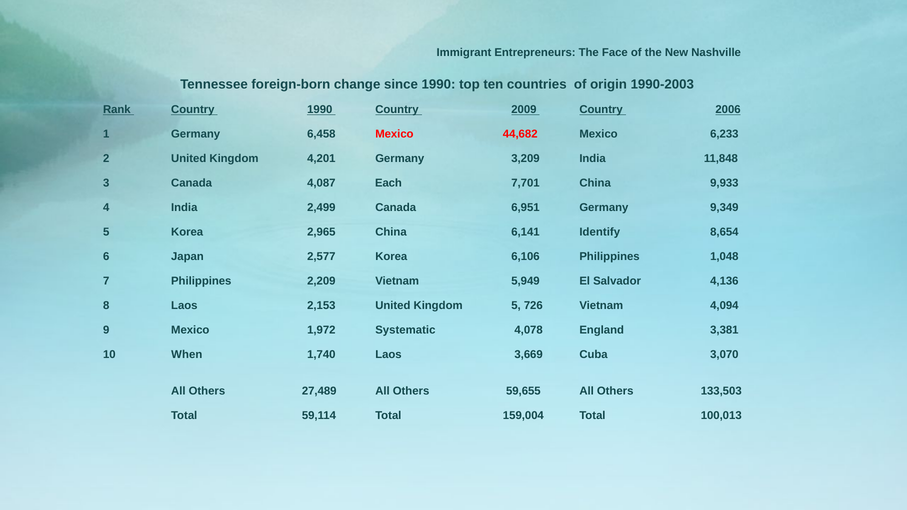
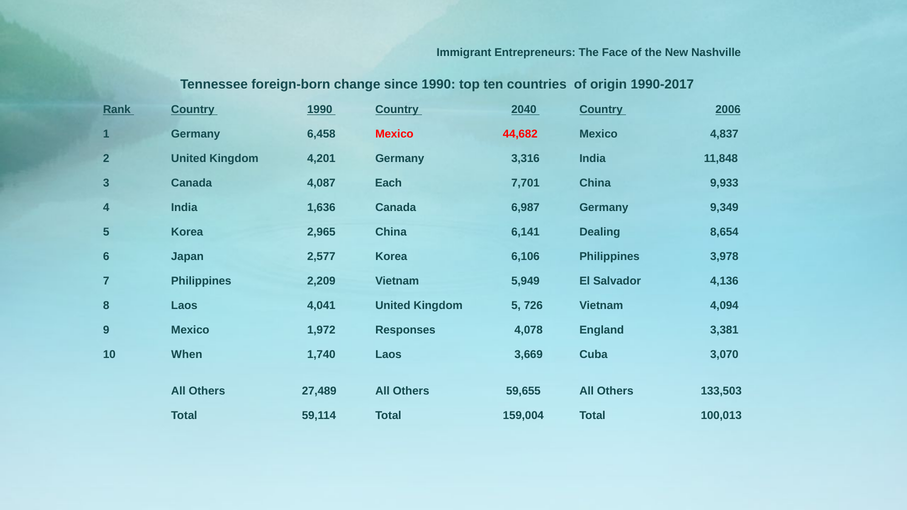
1990-2003: 1990-2003 -> 1990-2017 (662, 84)
2009: 2009 -> 2040 (524, 110)
6,233: 6,233 -> 4,837 (724, 134)
3,209: 3,209 -> 3,316 (525, 159)
2,499: 2,499 -> 1,636 (321, 208)
6,951: 6,951 -> 6,987 (525, 208)
Identify: Identify -> Dealing (600, 232)
1,048: 1,048 -> 3,978 (724, 257)
2,153: 2,153 -> 4,041 (321, 306)
Systematic: Systematic -> Responses (405, 330)
